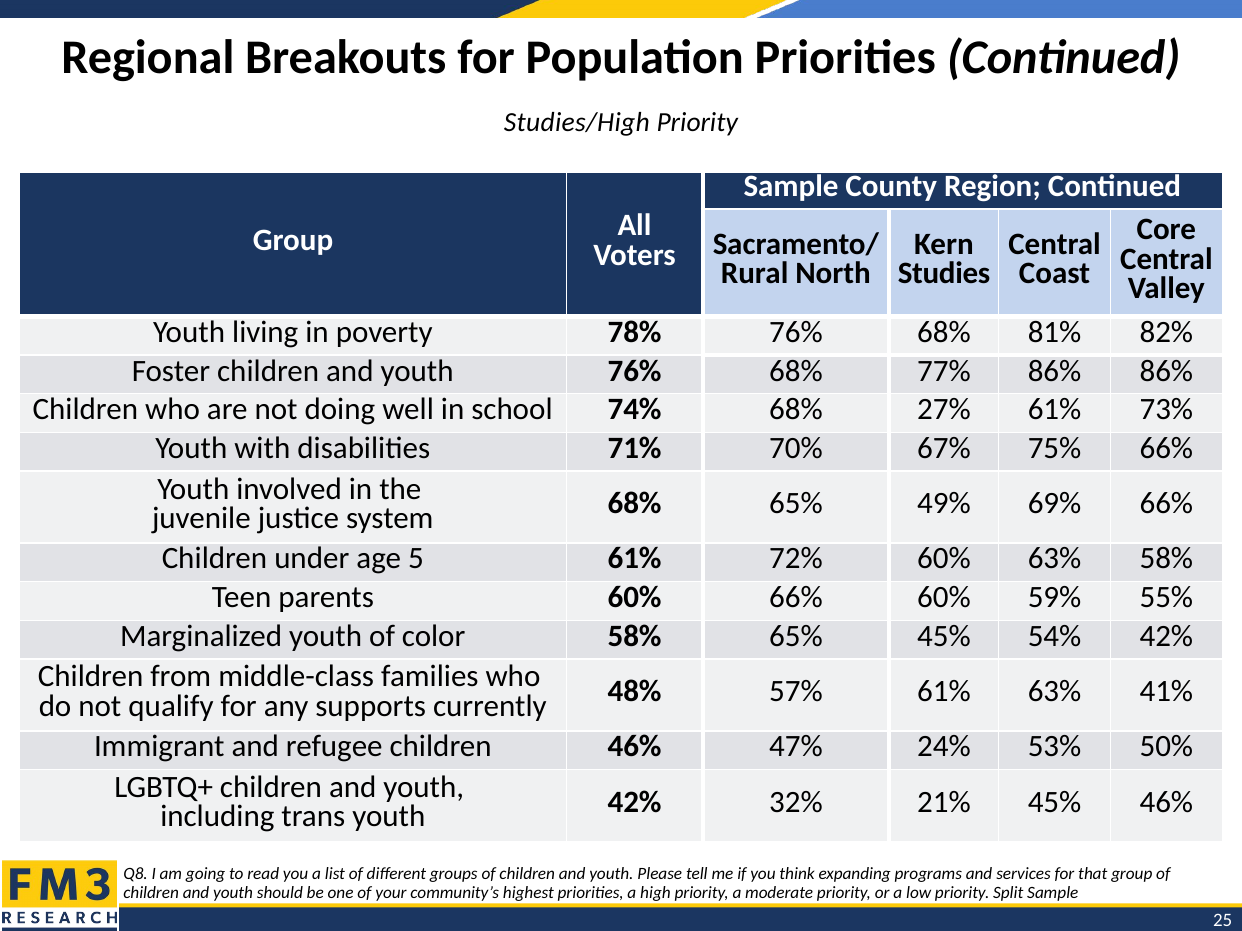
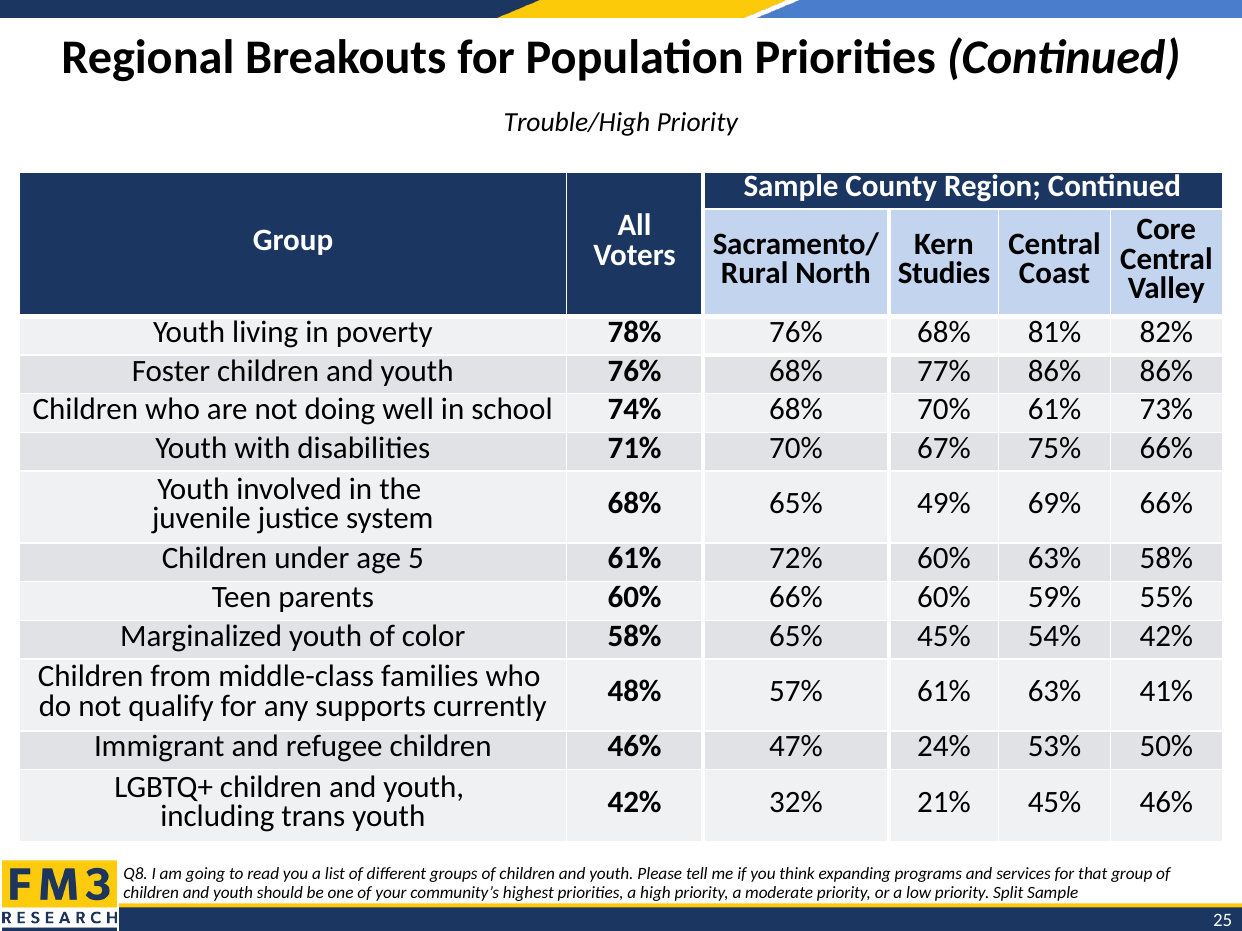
Studies/High: Studies/High -> Trouble/High (577, 122)
68% 27%: 27% -> 70% (944, 410)
